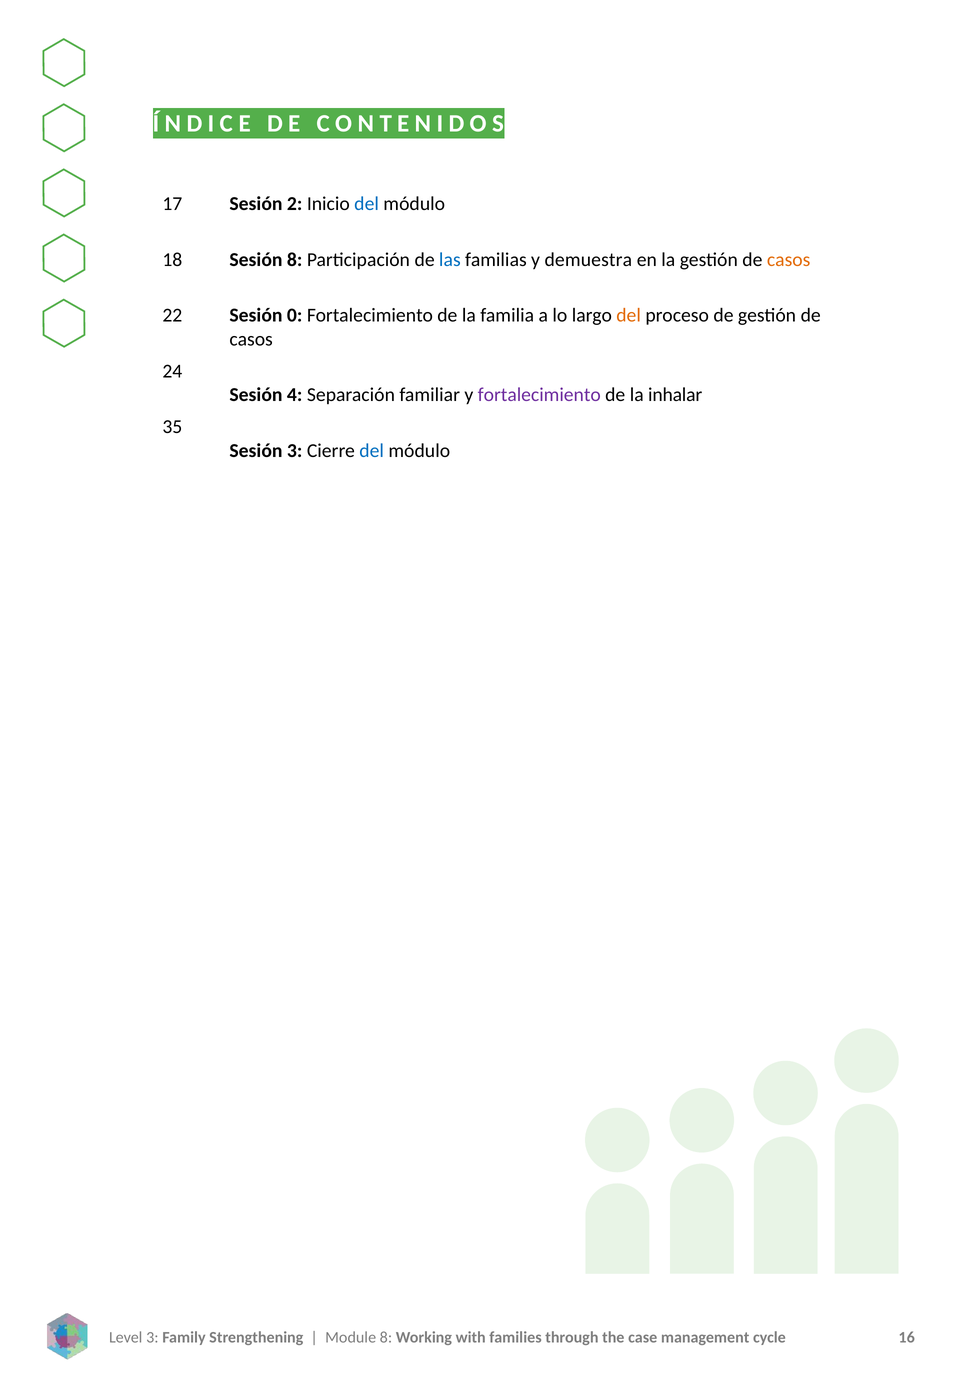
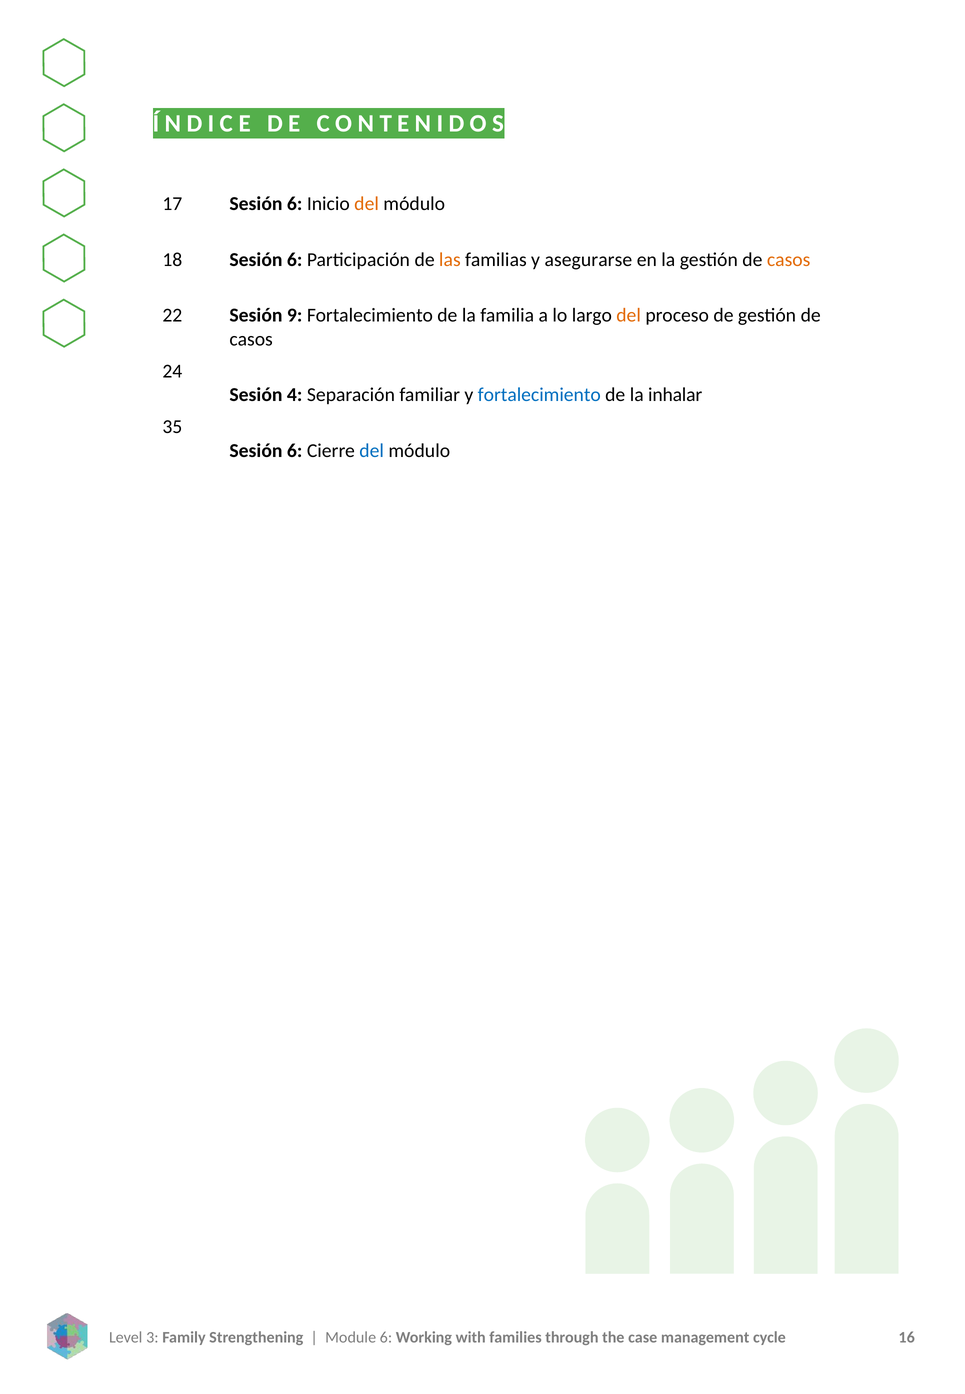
2: 2 -> 6 (295, 204)
del colour: blue -> orange (367, 204)
8: 8 -> 6 (295, 260)
las colour: blue -> orange (450, 260)
demuestra: demuestra -> asegurarse (588, 260)
0: 0 -> 9 (295, 315)
fortalecimiento colour: purple -> blue (539, 395)
3: 3 -> 6 (295, 451)
8: 8 -> 6 (386, 1337)
